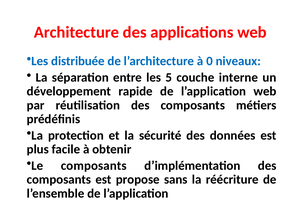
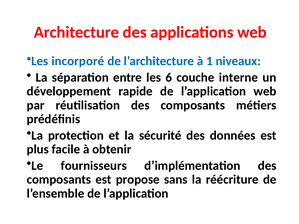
distribuée: distribuée -> incorporé (78, 61)
0: 0 -> 1 (209, 61)
5: 5 -> 6 (169, 77)
Le composants: composants -> fournisseurs (94, 166)
